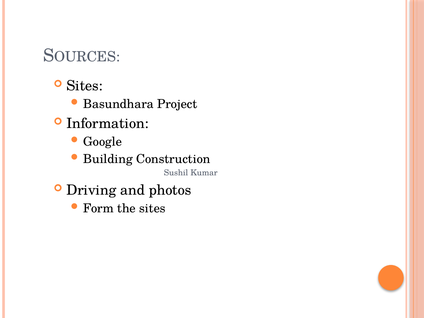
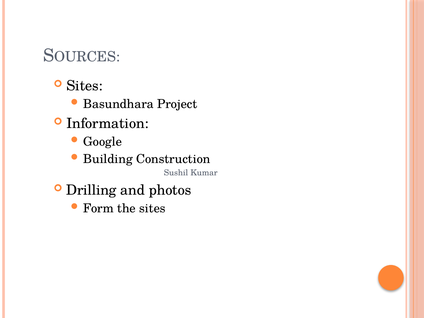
Driving: Driving -> Drilling (91, 190)
